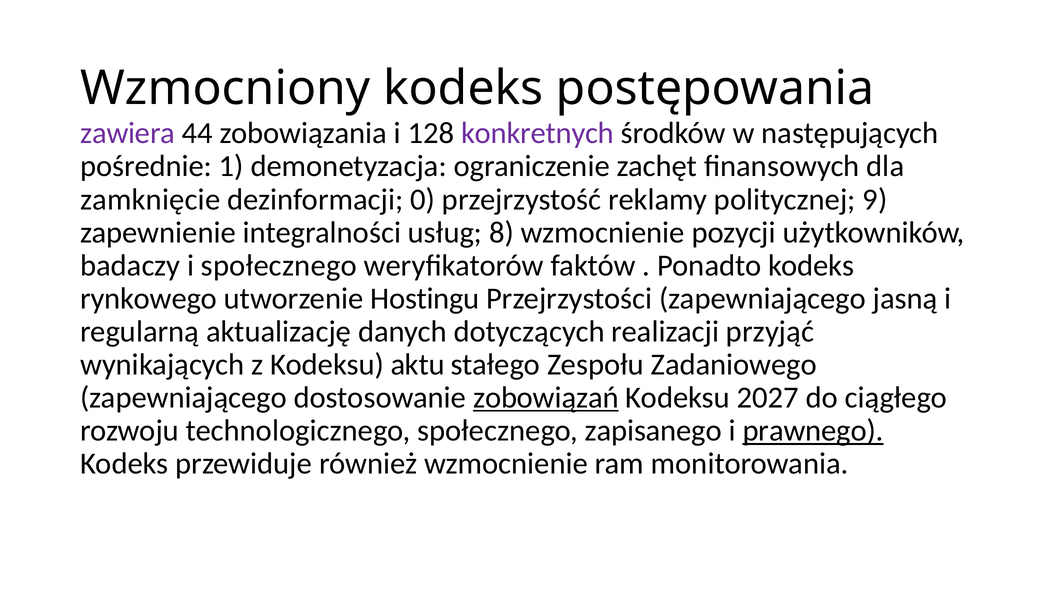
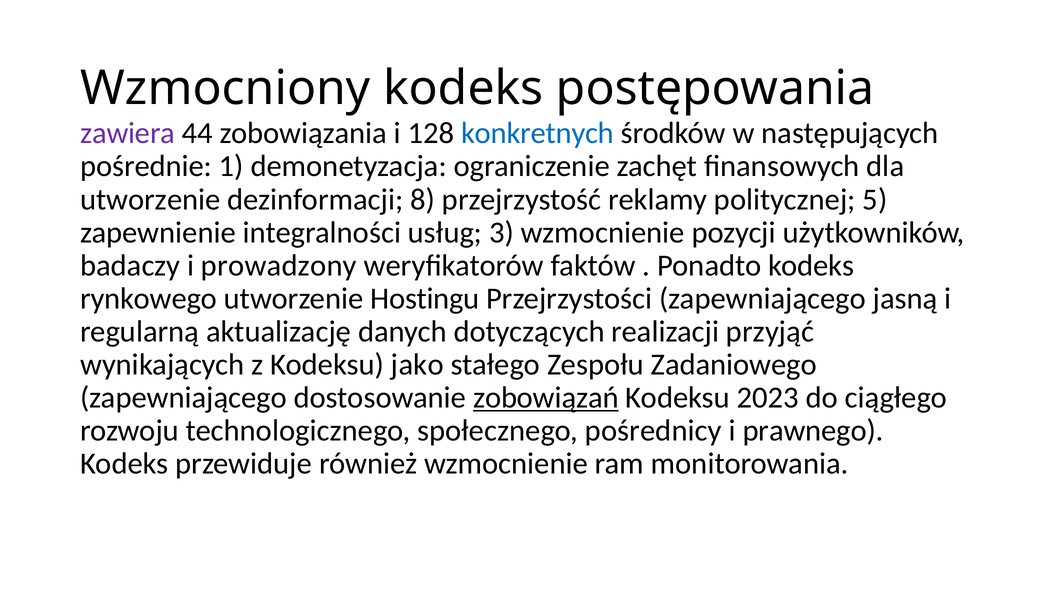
konkretnych colour: purple -> blue (538, 133)
zamknięcie: zamknięcie -> utworzenie (150, 199)
0: 0 -> 8 (423, 199)
9: 9 -> 5 (875, 199)
8: 8 -> 3 (501, 232)
i społecznego: społecznego -> prowadzony (279, 266)
aktu: aktu -> jako (417, 365)
2027: 2027 -> 2023 (768, 398)
zapisanego: zapisanego -> pośrednicy (653, 431)
prawnego underline: present -> none (813, 431)
